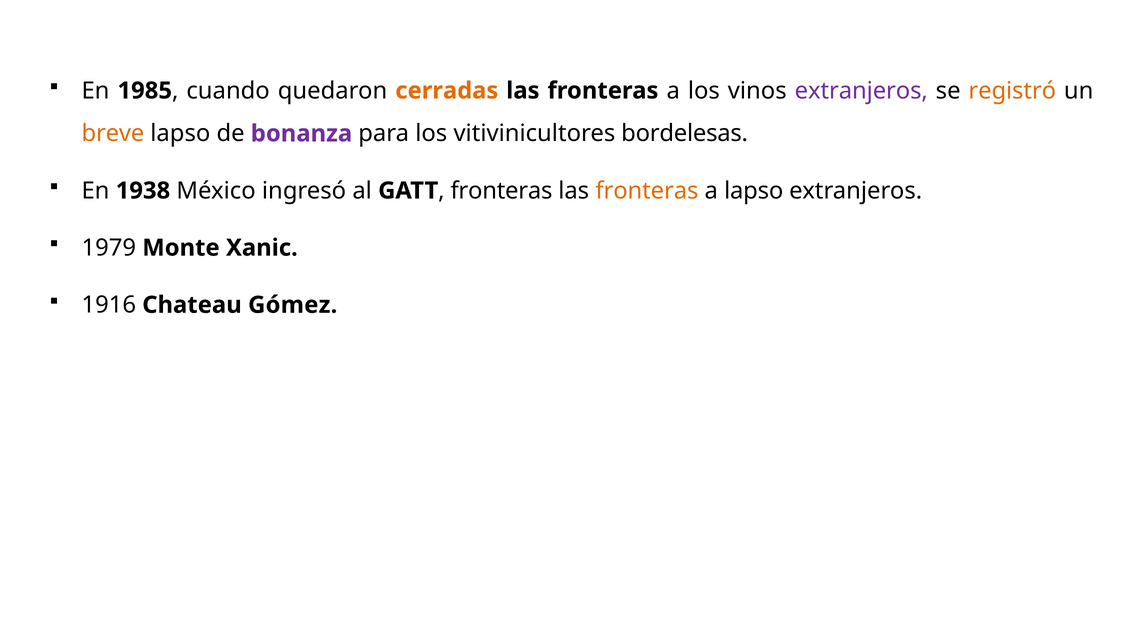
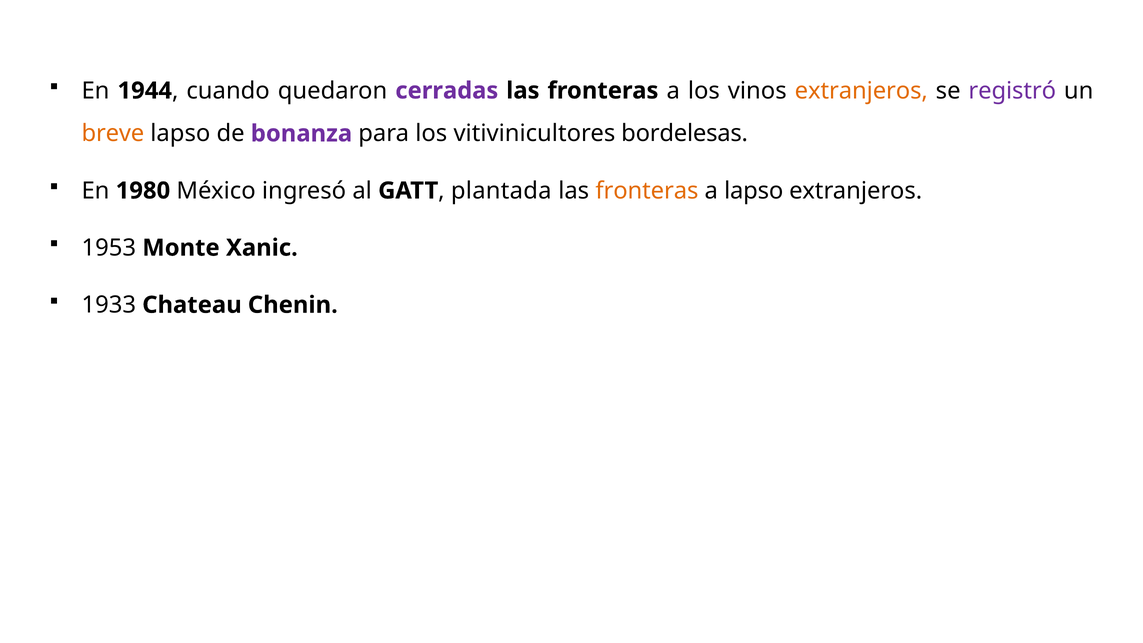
1985: 1985 -> 1944 (145, 91)
cerradas colour: orange -> purple (447, 91)
extranjeros colour: purple -> orange (861, 91)
registró colour: orange -> purple (1012, 91)
1938: 1938 -> 1980 (143, 191)
fronteras: fronteras -> plantada (501, 191)
1979: 1979 -> 1953 (109, 248)
1916: 1916 -> 1933 (109, 305)
Gómez: Gómez -> Chenin (293, 305)
